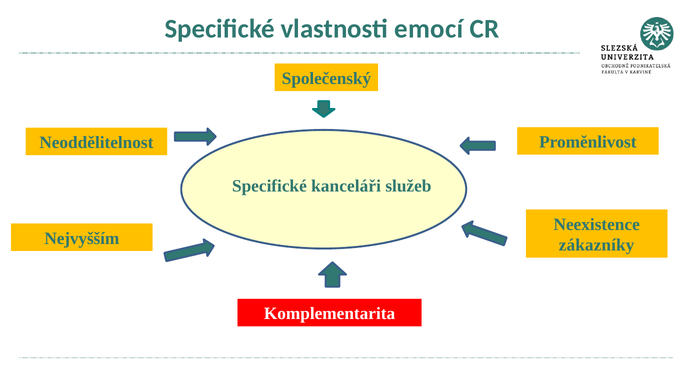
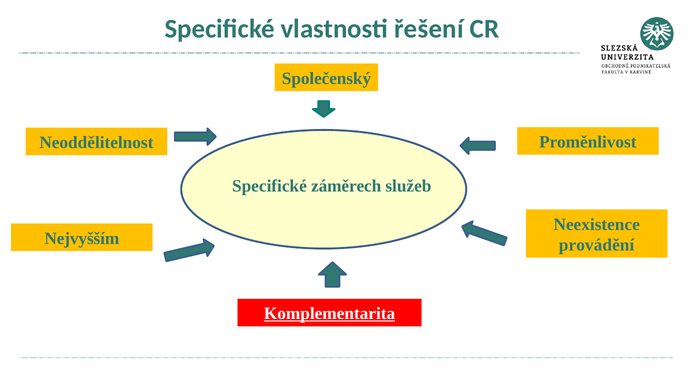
emocí: emocí -> řešení (429, 29)
kanceláři: kanceláři -> záměrech (346, 186)
zákazníky: zákazníky -> provádění (597, 245)
Komplementarita underline: none -> present (330, 314)
